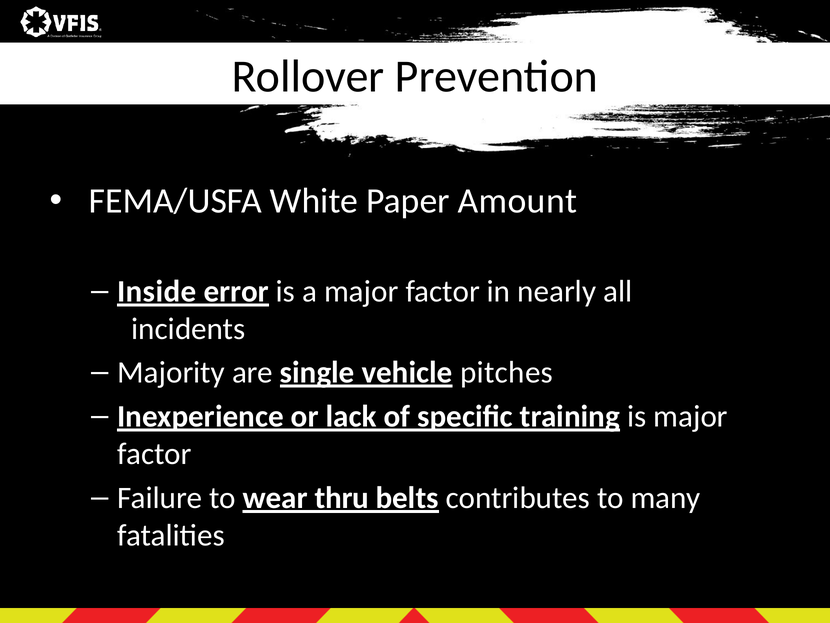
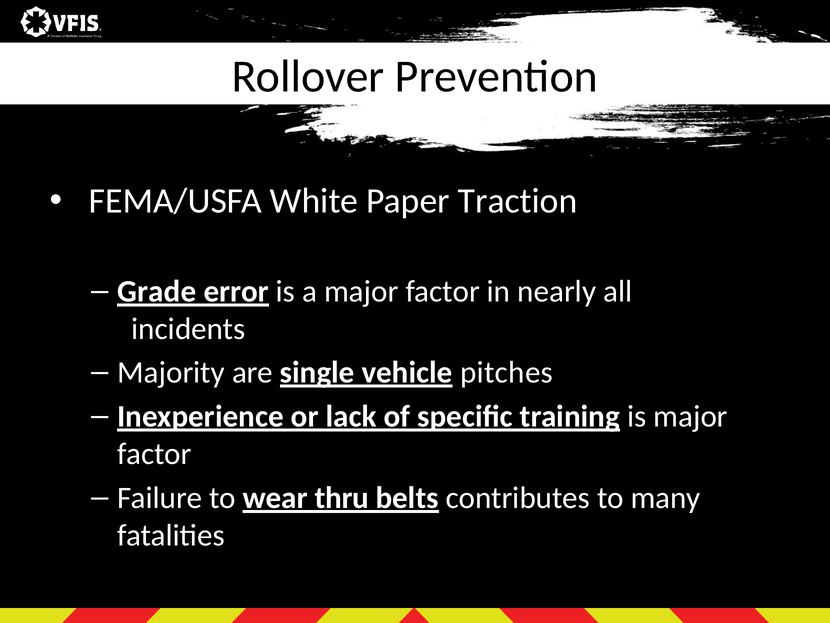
Amount: Amount -> Traction (518, 201)
Inside: Inside -> Grade (157, 291)
